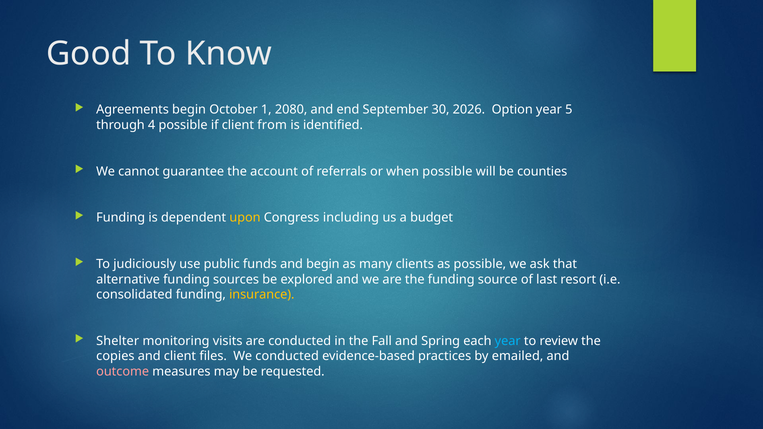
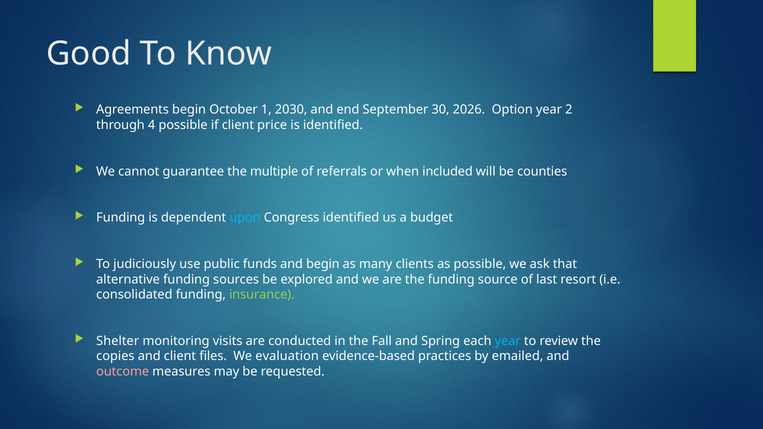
2080: 2080 -> 2030 (291, 110)
5: 5 -> 2 (569, 110)
from: from -> price (272, 125)
account: account -> multiple (274, 171)
when possible: possible -> included (448, 171)
upon colour: yellow -> light blue (245, 218)
Congress including: including -> identified (351, 218)
insurance colour: yellow -> light green (262, 295)
We conducted: conducted -> evaluation (287, 356)
